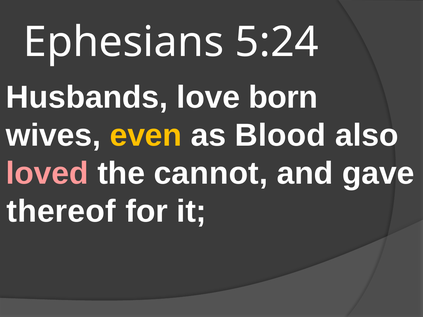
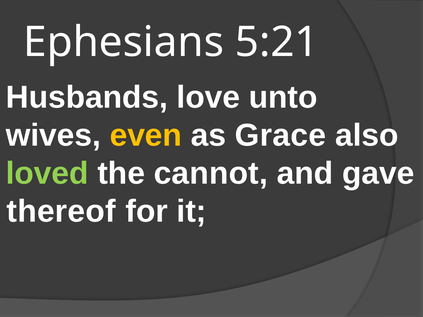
5:24: 5:24 -> 5:21 (277, 42)
born: born -> unto (283, 97)
Blood: Blood -> Grace (280, 135)
loved colour: pink -> light green (47, 174)
